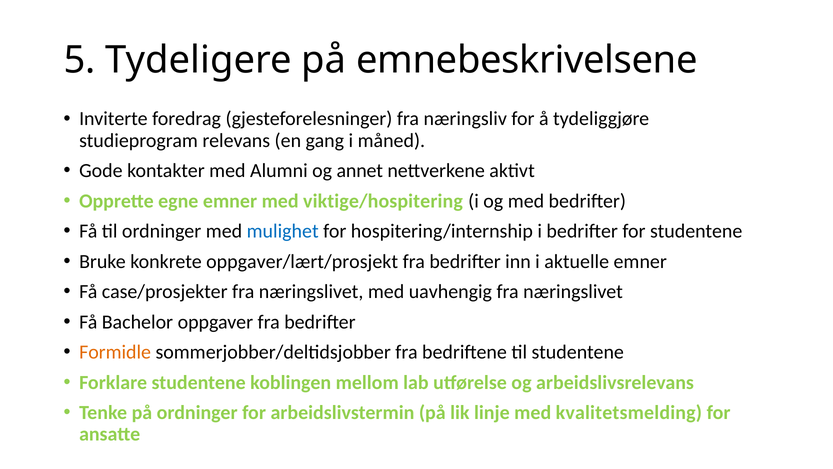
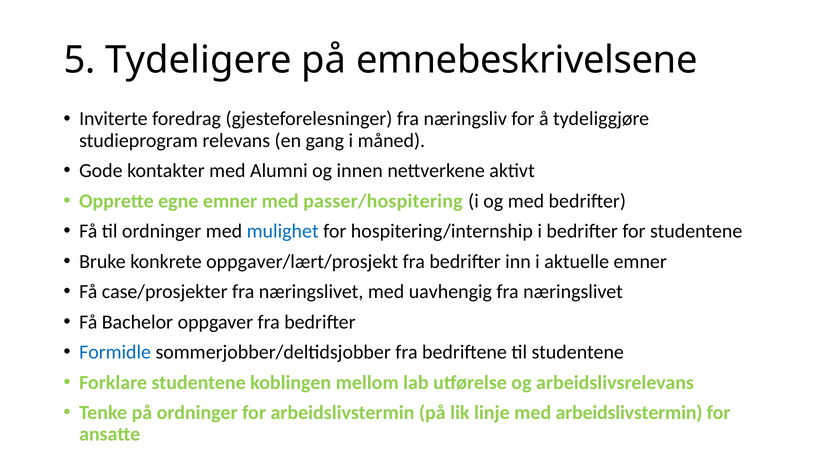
annet: annet -> innen (360, 171)
viktige/hospitering: viktige/hospitering -> passer/hospitering (383, 201)
Formidle colour: orange -> blue (115, 352)
med kvalitetsmelding: kvalitetsmelding -> arbeidslivstermin (629, 412)
